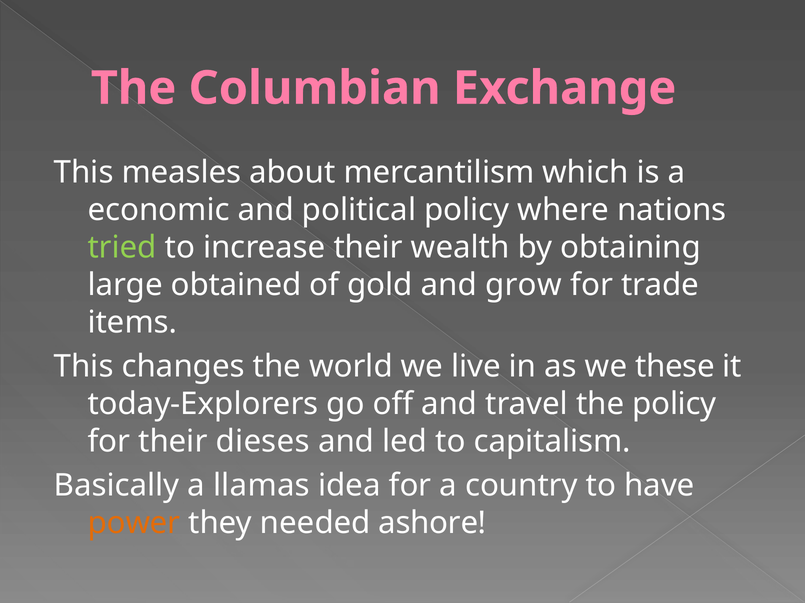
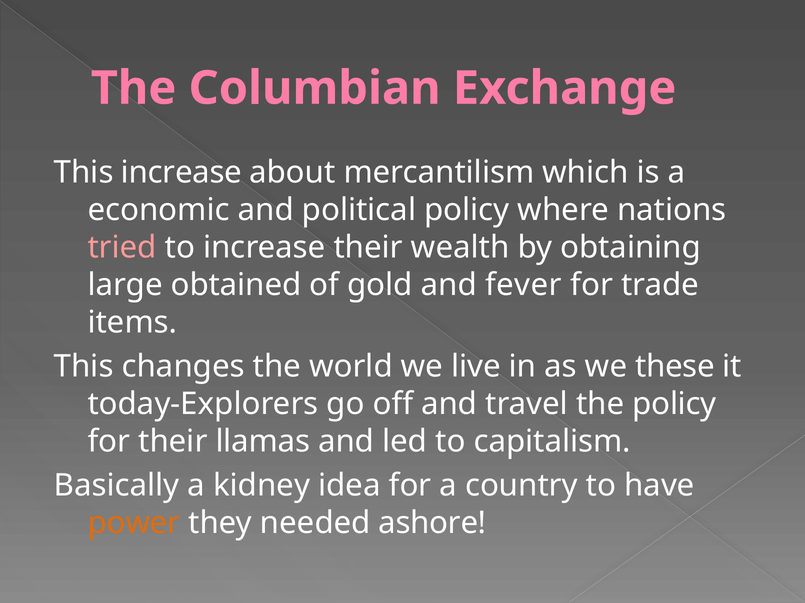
This measles: measles -> increase (182, 173)
tried colour: light green -> pink (122, 248)
grow: grow -> fever (523, 285)
dieses: dieses -> llamas (263, 442)
llamas: llamas -> kidney (262, 486)
